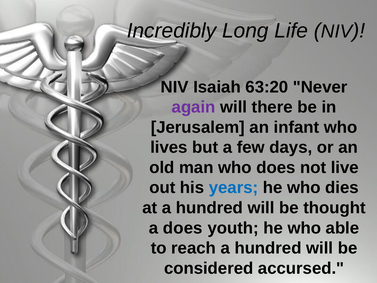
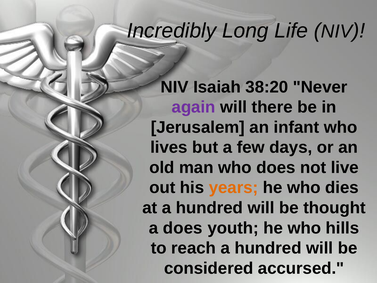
63:20: 63:20 -> 38:20 (267, 87)
years colour: blue -> orange (234, 188)
able: able -> hills (342, 228)
